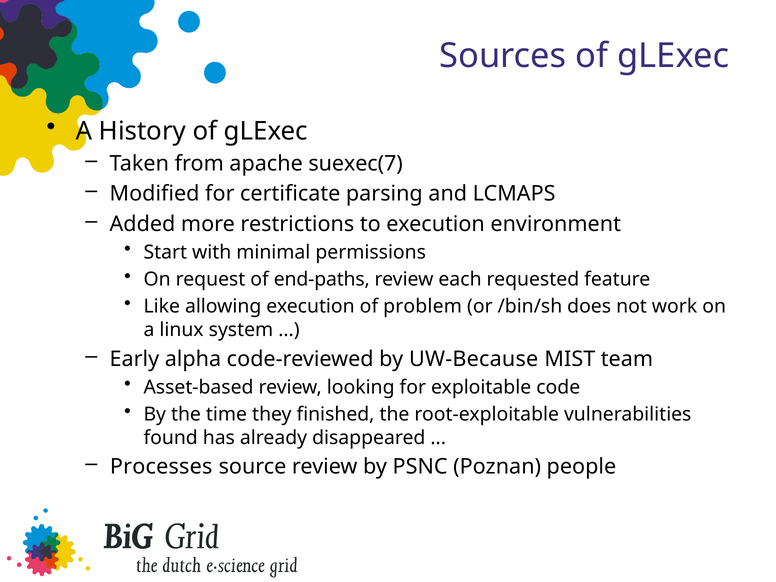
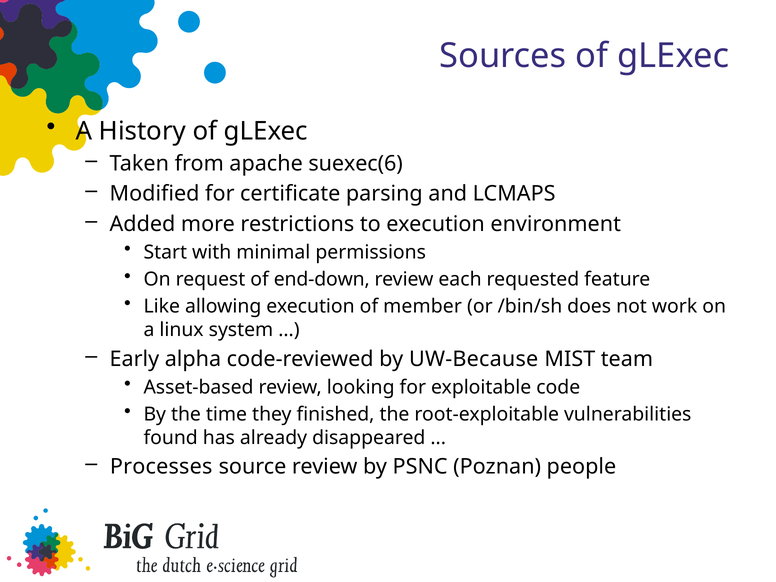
suexec(7: suexec(7 -> suexec(6 (356, 164)
end-paths: end-paths -> end-down (322, 279)
problem: problem -> member (423, 307)
